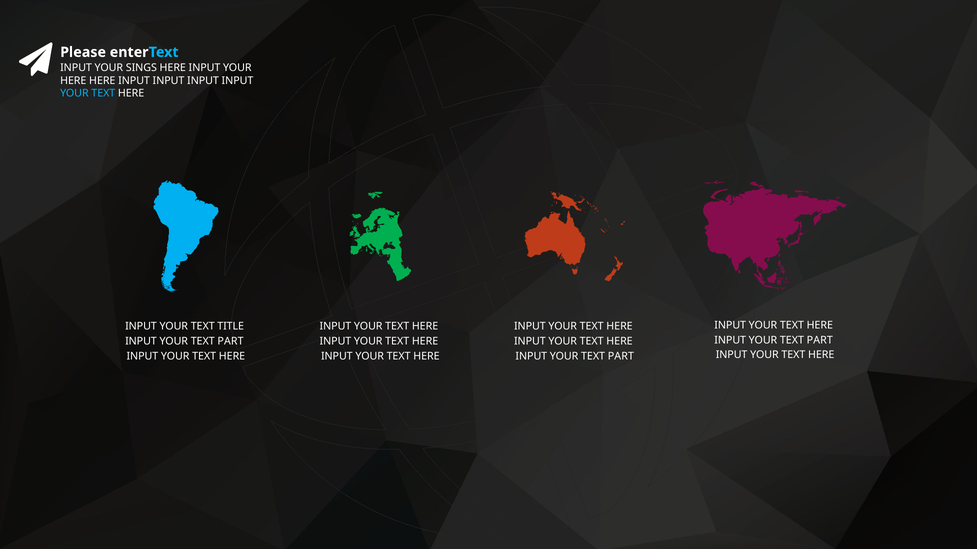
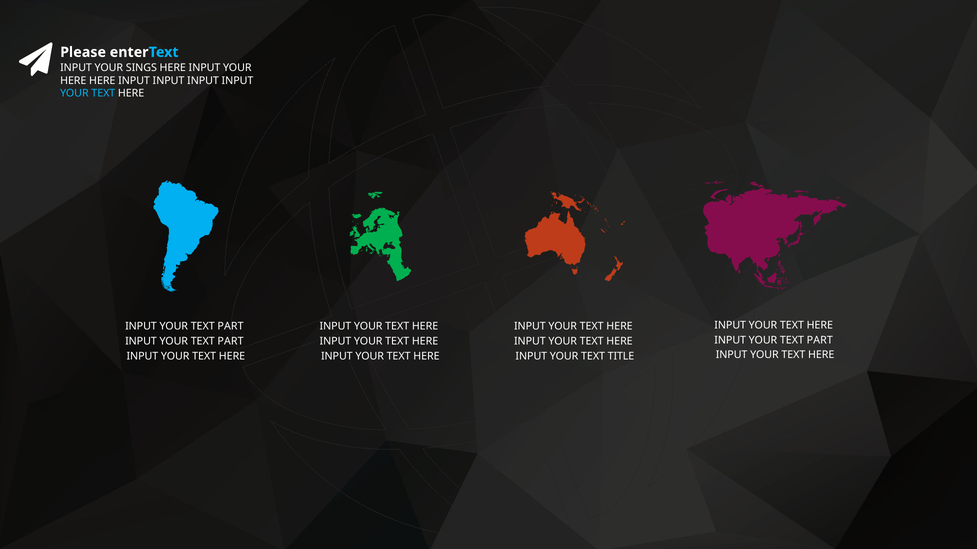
TITLE: TITLE -> PART (231, 327)
PART: PART -> TITLE (621, 356)
